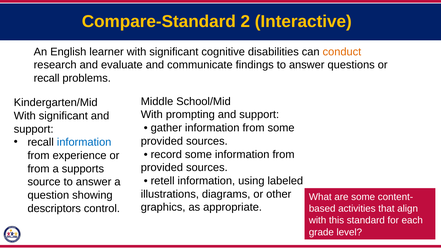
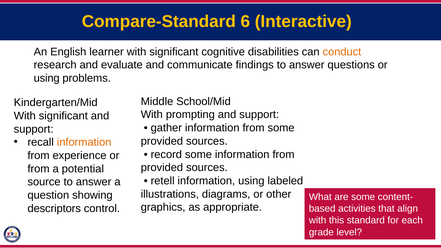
2: 2 -> 6 (245, 22)
recall: recall -> using (47, 78)
information colour: blue -> orange (84, 142)
supports: supports -> potential (83, 169)
